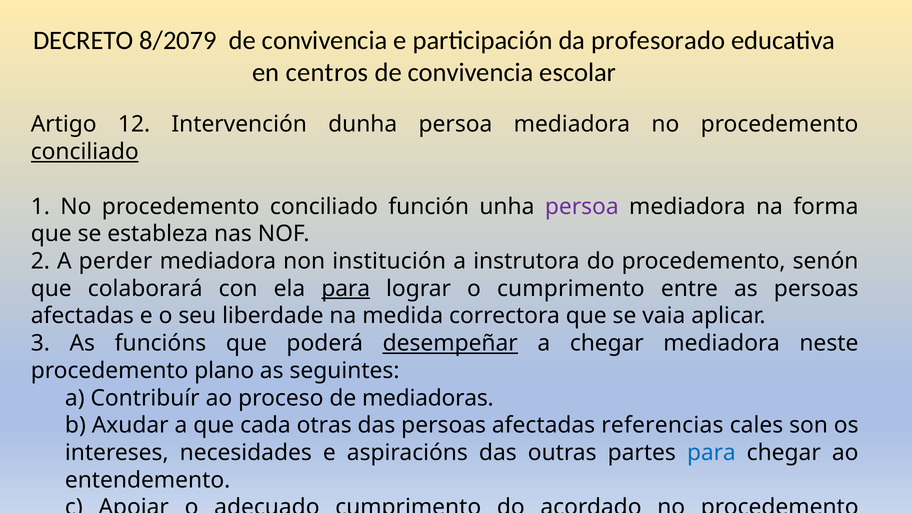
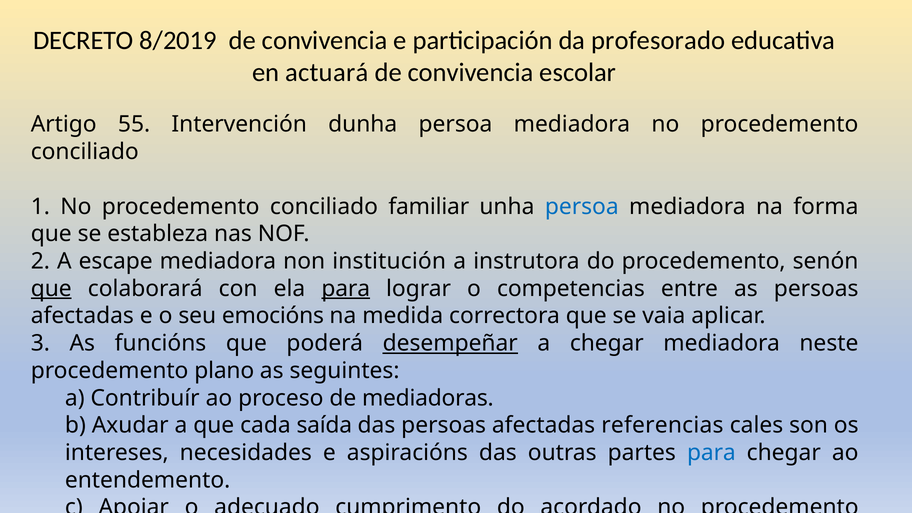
8/2079: 8/2079 -> 8/2019 (178, 41)
centros: centros -> actuará (327, 73)
12: 12 -> 55 (134, 124)
conciliado underline: present -> none (85, 152)
función: función -> familiar (429, 207)
persoa colour: purple -> blue (582, 207)
perder: perder -> escape (116, 261)
que underline: none -> present (51, 289)
o cumprimento: cumprimento -> competencias (571, 289)
liberdade: liberdade -> emocións (273, 316)
otras: otras -> saída (324, 425)
